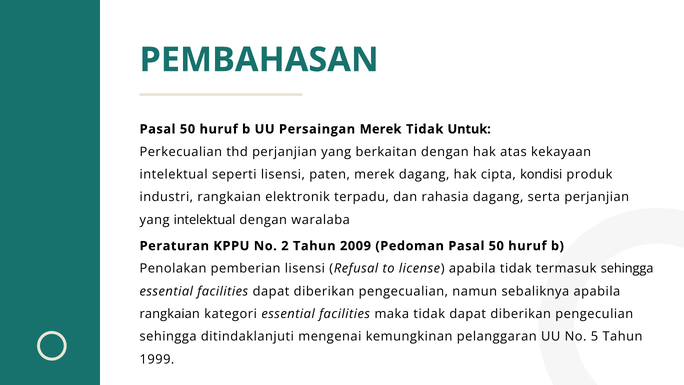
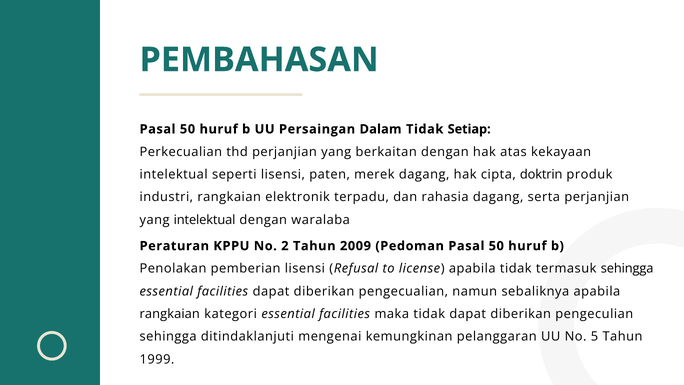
Persaingan Merek: Merek -> Dalam (381, 129)
Untuk: Untuk -> Setiap (469, 129)
kondisi: kondisi -> doktrin (541, 174)
